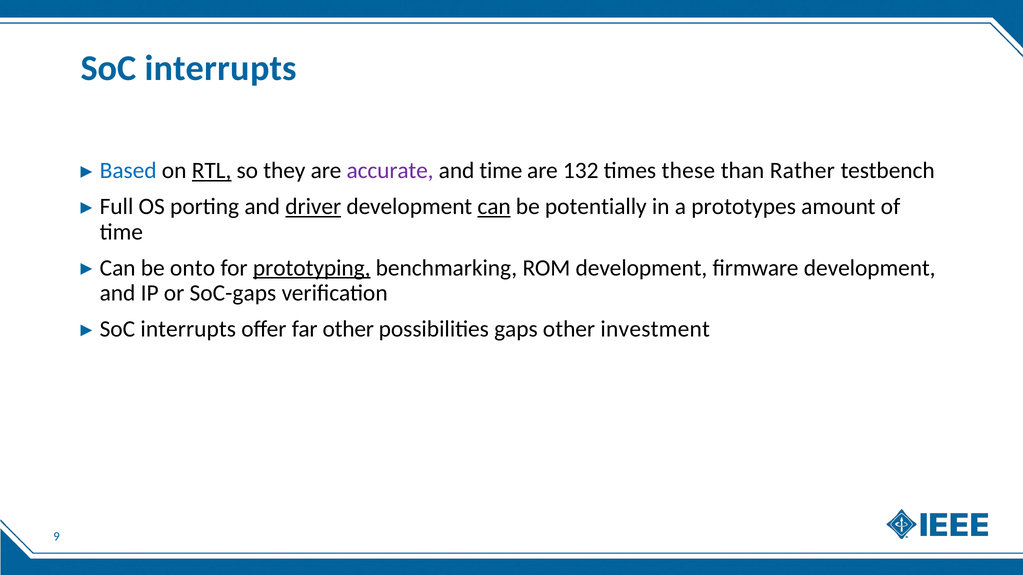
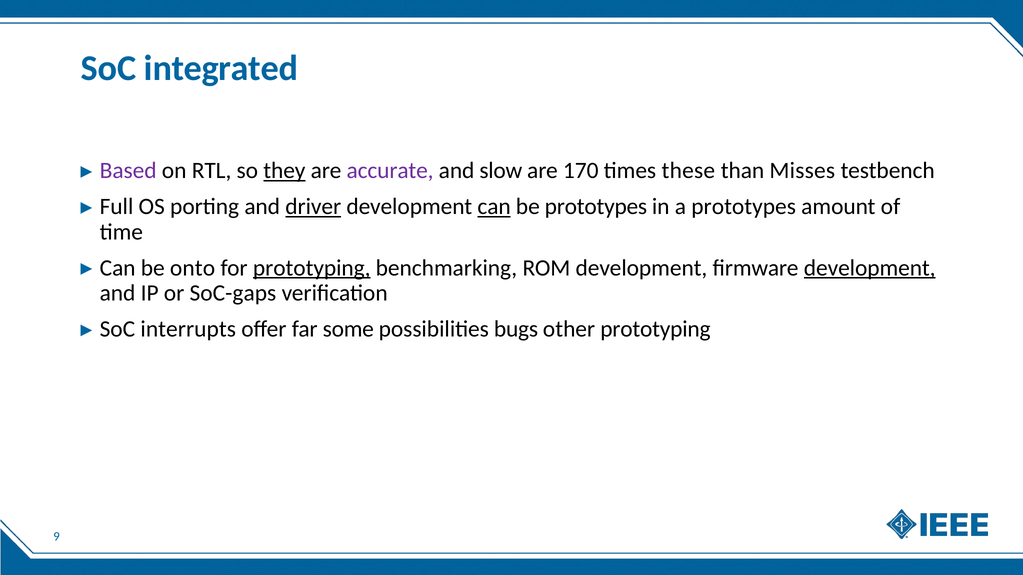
interrupts: interrupts -> integrated (221, 68)
Based colour: blue -> purple (128, 171)
RTL underline: present -> none (212, 171)
they underline: none -> present (284, 171)
and time: time -> slow (501, 171)
132: 132 -> 170 (581, 171)
Rather: Rather -> Misses (802, 171)
be potentially: potentially -> prototypes (596, 207)
development underline: none -> present (870, 268)
far other: other -> some (348, 329)
gaps: gaps -> bugs (516, 329)
other investment: investment -> prototyping (655, 329)
